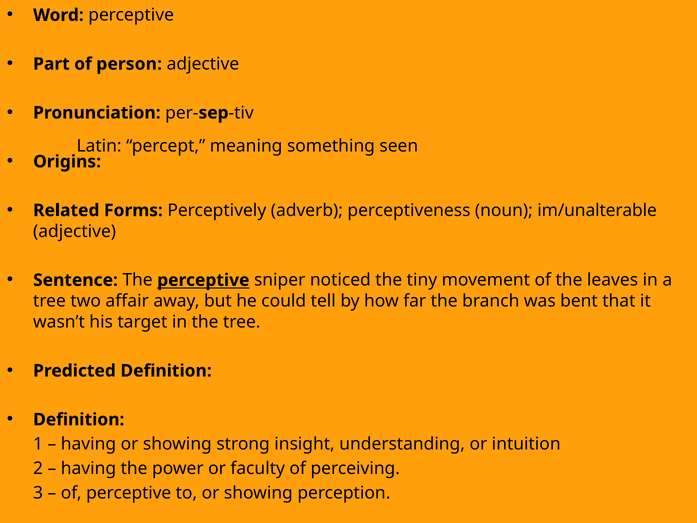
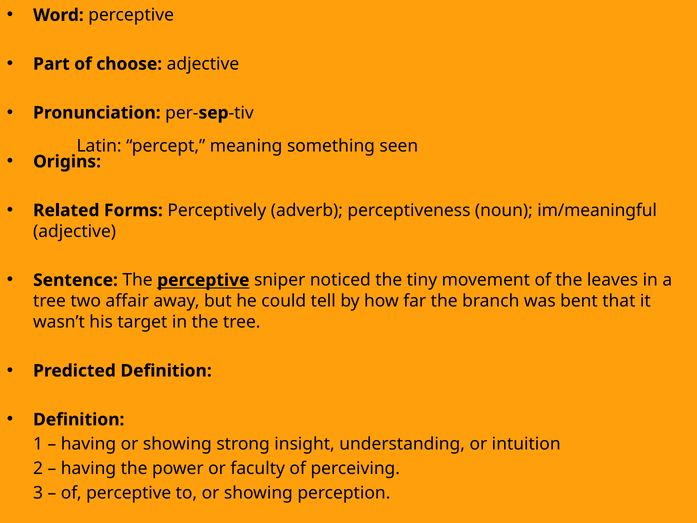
person: person -> choose (129, 64)
im/unalterable: im/unalterable -> im/meaningful (597, 210)
